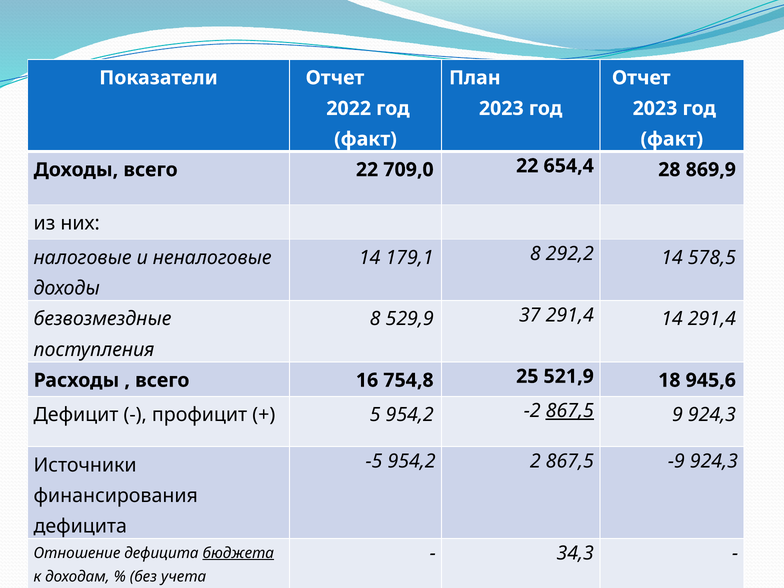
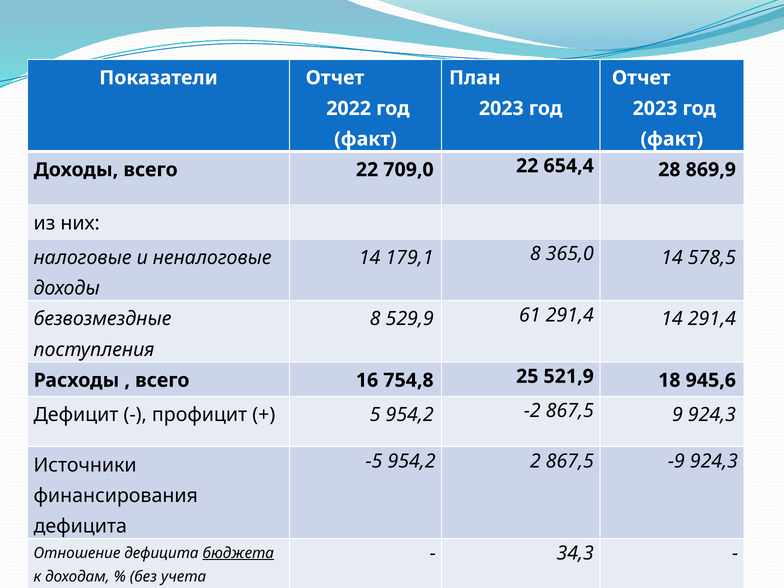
292,2: 292,2 -> 365,0 (570, 254)
37: 37 -> 61 (530, 315)
867,5 underline: present -> none (570, 411)
